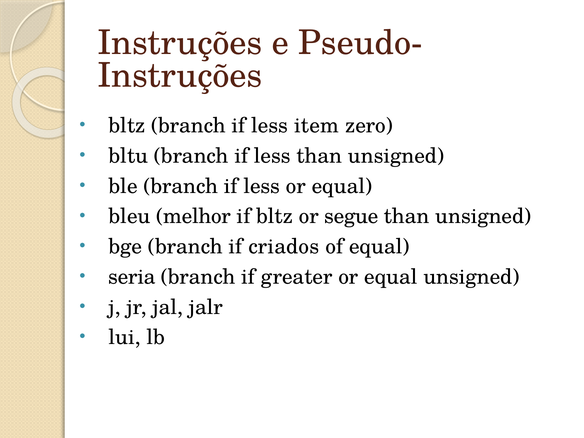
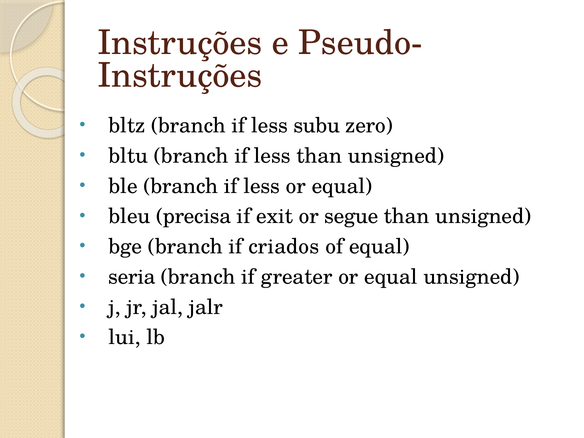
item: item -> subu (317, 126)
melhor: melhor -> precisa (194, 216)
if bltz: bltz -> exit (275, 216)
